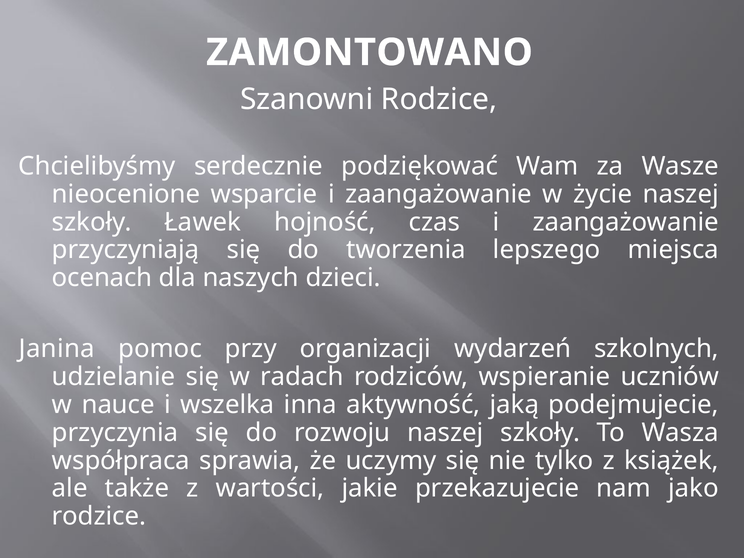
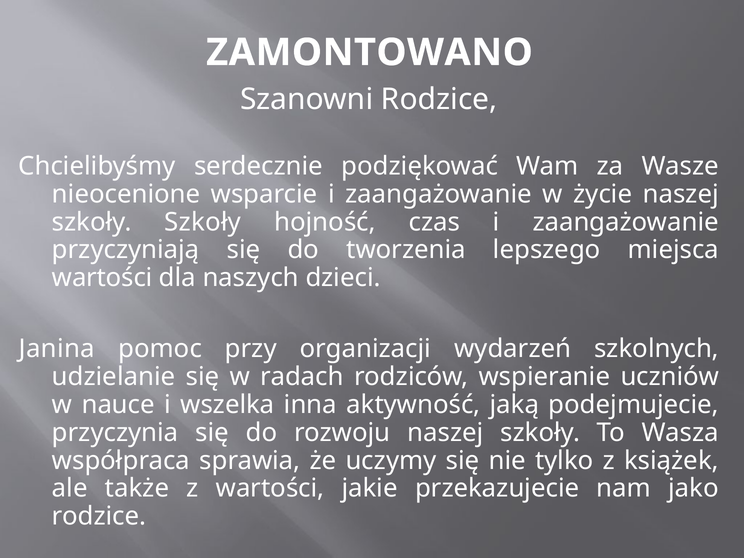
szkoły Ławek: Ławek -> Szkoły (203, 222)
ocenach: ocenach -> wartości (102, 278)
